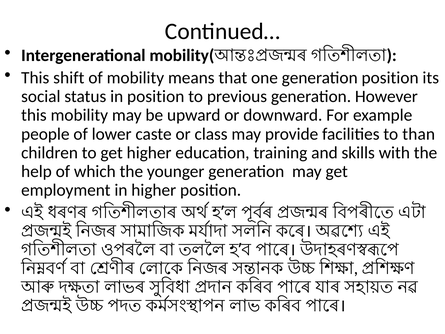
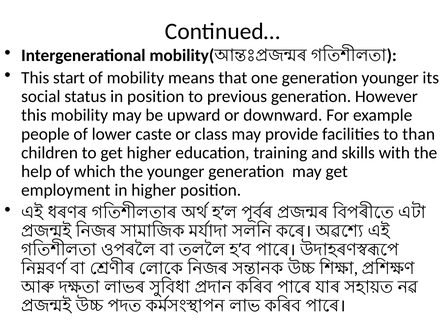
shift: shift -> start (69, 78)
generation position: position -> younger (390, 78)
